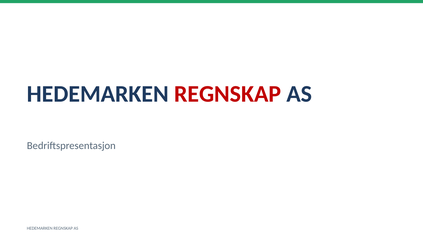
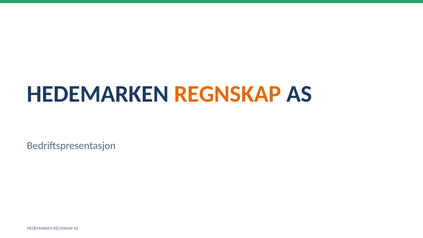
REGNSKAP colour: red -> orange (228, 94)
